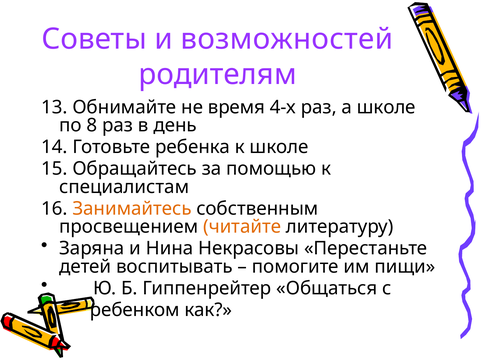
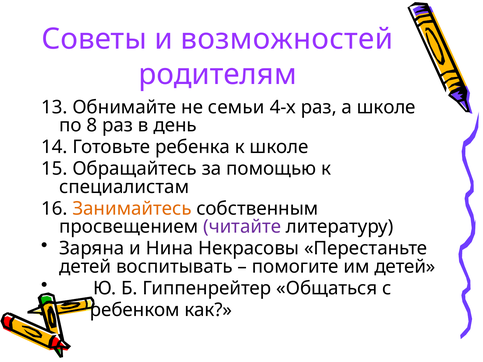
время: время -> семьи (236, 107)
читайте colour: orange -> purple (242, 227)
им пищи: пищи -> детей (405, 267)
